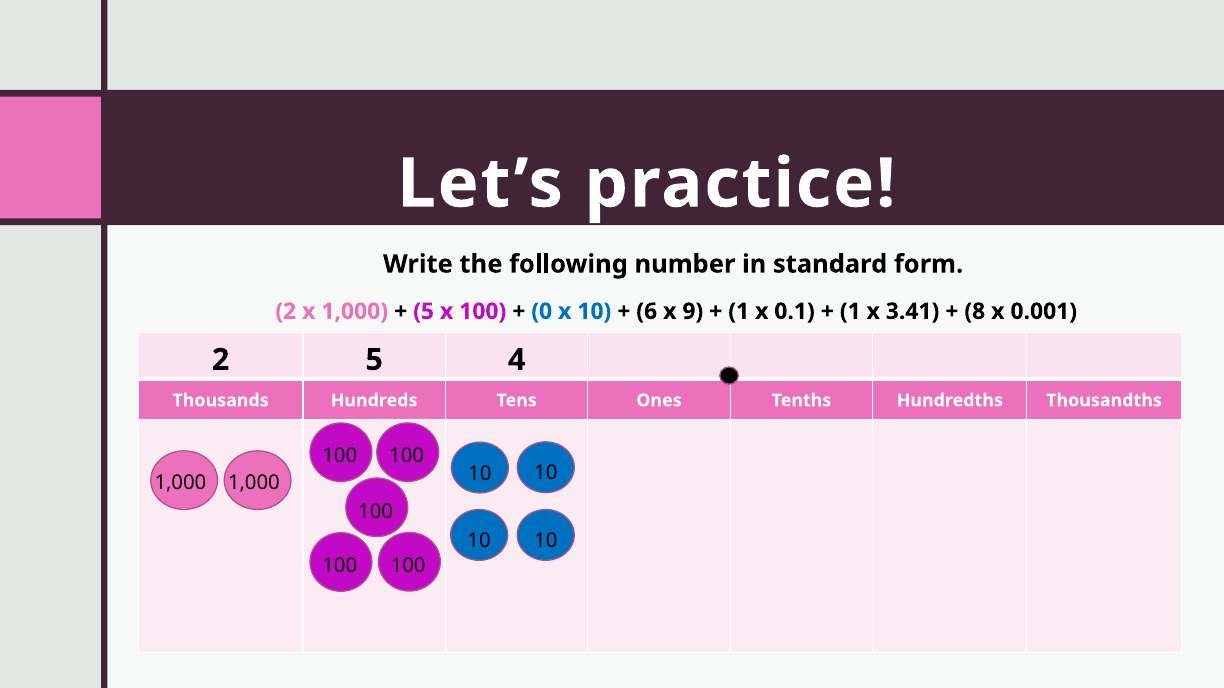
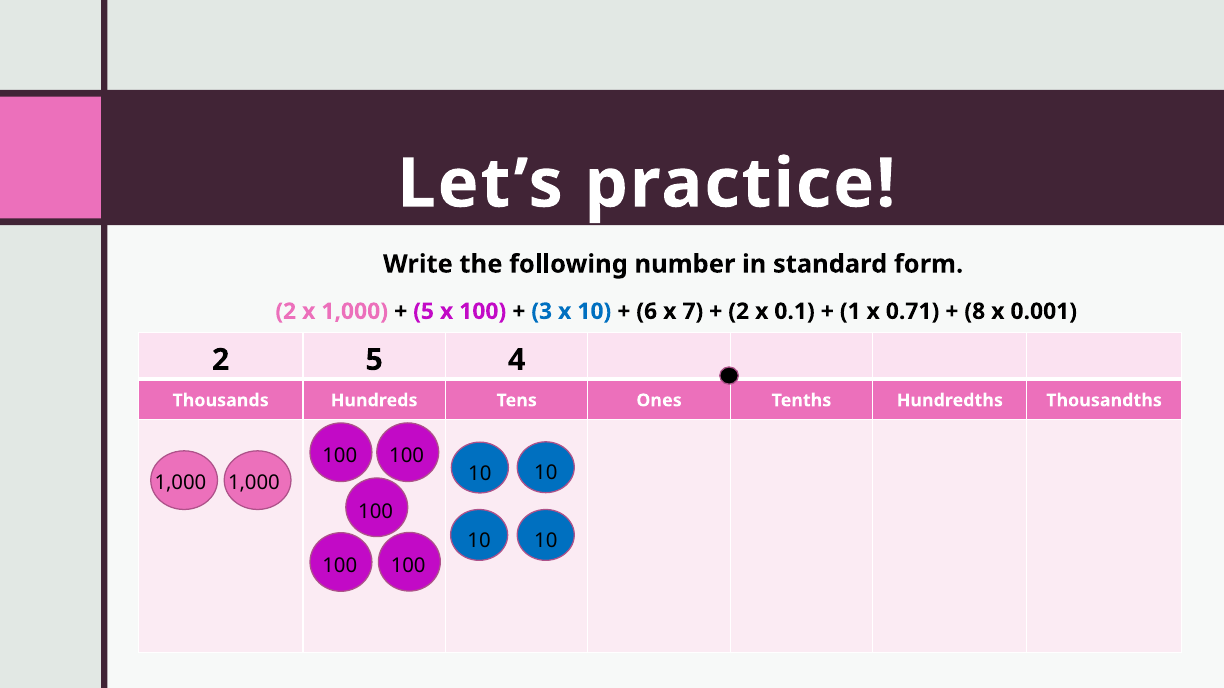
0: 0 -> 3 (542, 312)
9: 9 -> 7 (693, 312)
1: 1 -> 2 (739, 312)
3.41: 3.41 -> 0.71 (913, 312)
